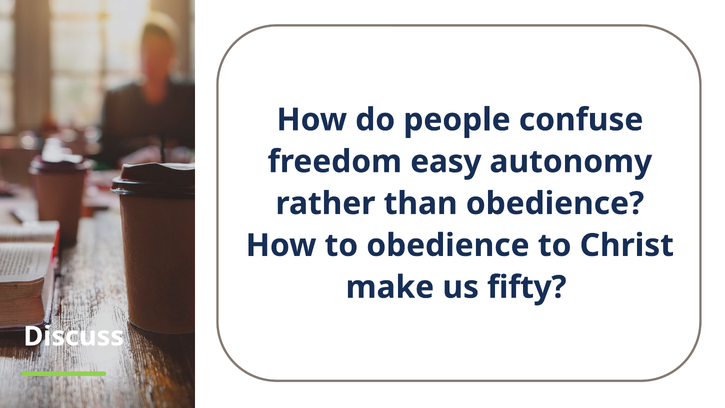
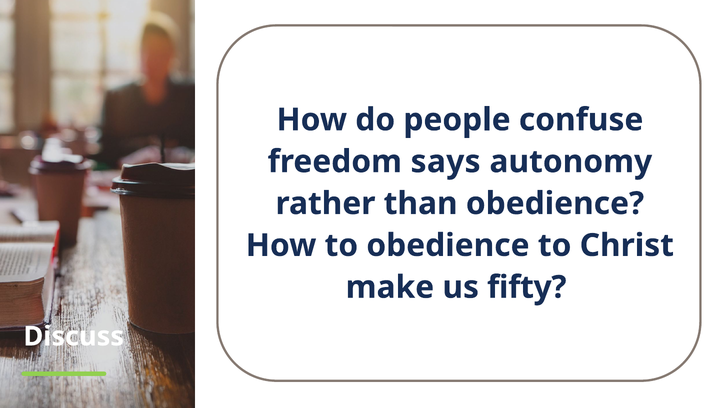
easy: easy -> says (446, 162)
